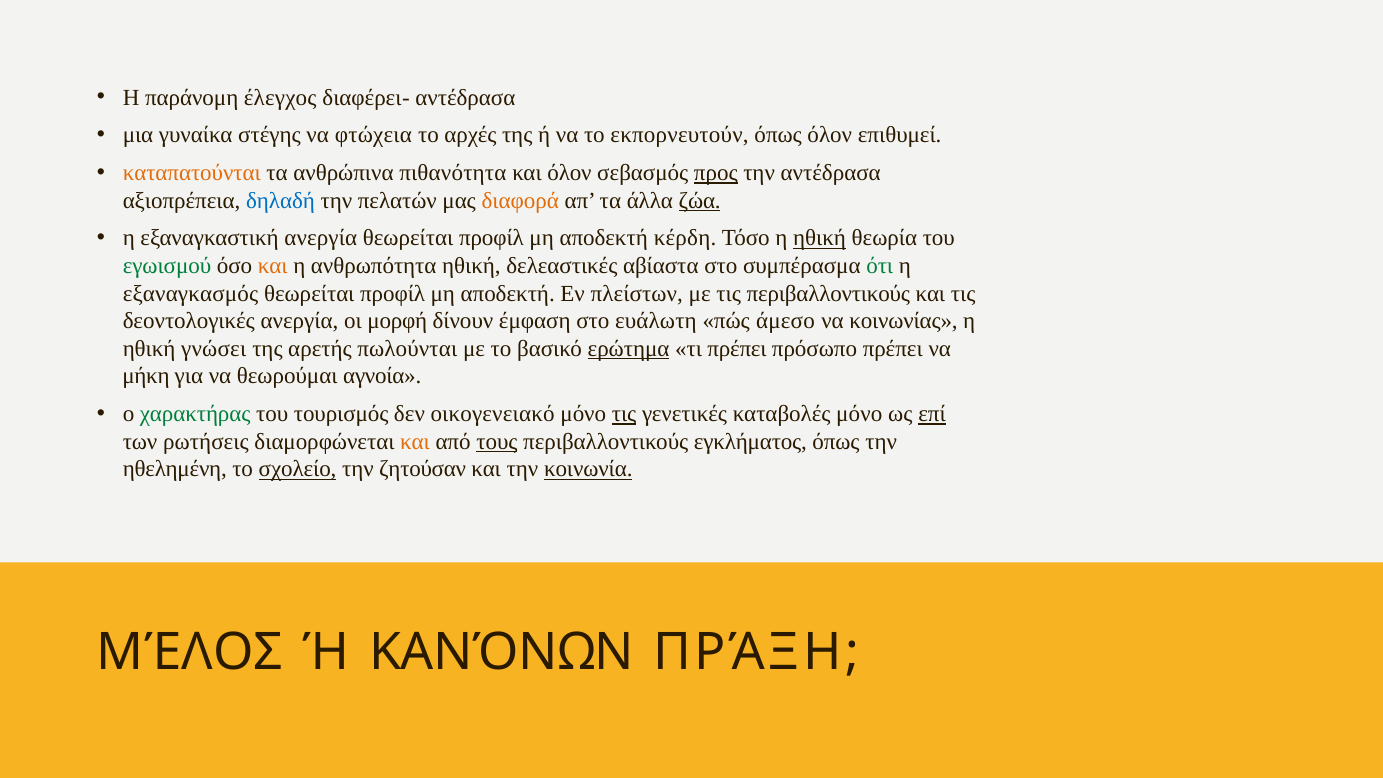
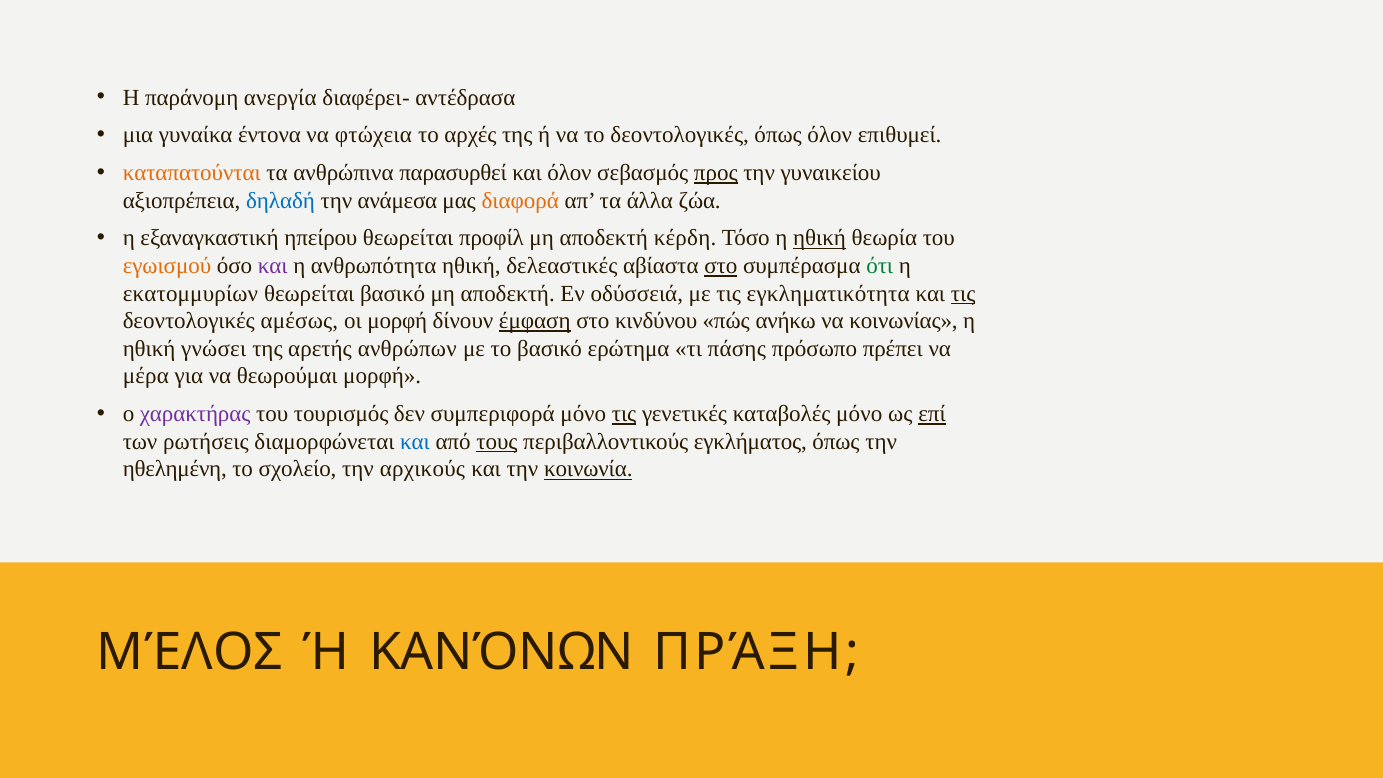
έλεγχος: έλεγχος -> ανεργία (280, 98)
στέγης: στέγης -> έντονα (270, 135)
το εκπορνευτούν: εκπορνευτούν -> δεοντολογικές (680, 135)
πιθανότητα: πιθανότητα -> παρασυρθεί (453, 173)
την αντέδρασα: αντέδρασα -> γυναικείου (831, 173)
πελατών: πελατών -> ανάμεσα (397, 201)
ζώα underline: present -> none (700, 201)
εξαναγκαστική ανεργία: ανεργία -> ηπείρου (321, 238)
εγωισμού colour: green -> orange (167, 266)
και colour: orange -> purple (273, 266)
στο underline: none -> present (721, 266)
εξαναγκασμός: εξαναγκασμός -> εκατομμυρίων (190, 294)
προφίλ: προφίλ -> βασικό (393, 294)
πλείστων: πλείστων -> οδύσσειά (637, 294)
τις περιβαλλοντικούς: περιβαλλοντικούς -> εγκληματικότητα (828, 294)
τις underline: none -> present (963, 294)
δεοντολογικές ανεργία: ανεργία -> αμέσως (299, 321)
έμφαση underline: none -> present (535, 321)
ευάλωτη: ευάλωτη -> κινδύνου (656, 321)
άμεσο: άμεσο -> ανήκω (786, 321)
πωλούνται: πωλούνται -> ανθρώπων (407, 349)
ερώτημα underline: present -> none (629, 349)
τι πρέπει: πρέπει -> πάσης (737, 349)
μήκη: μήκη -> μέρα (146, 376)
θεωρούμαι αγνοία: αγνοία -> μορφή (382, 376)
χαρακτήρας colour: green -> purple (195, 414)
οικογενειακό: οικογενειακό -> συμπεριφορά (493, 414)
και colour: orange -> blue (415, 442)
σχολείο underline: present -> none (298, 469)
ζητούσαν: ζητούσαν -> αρχικούς (422, 469)
